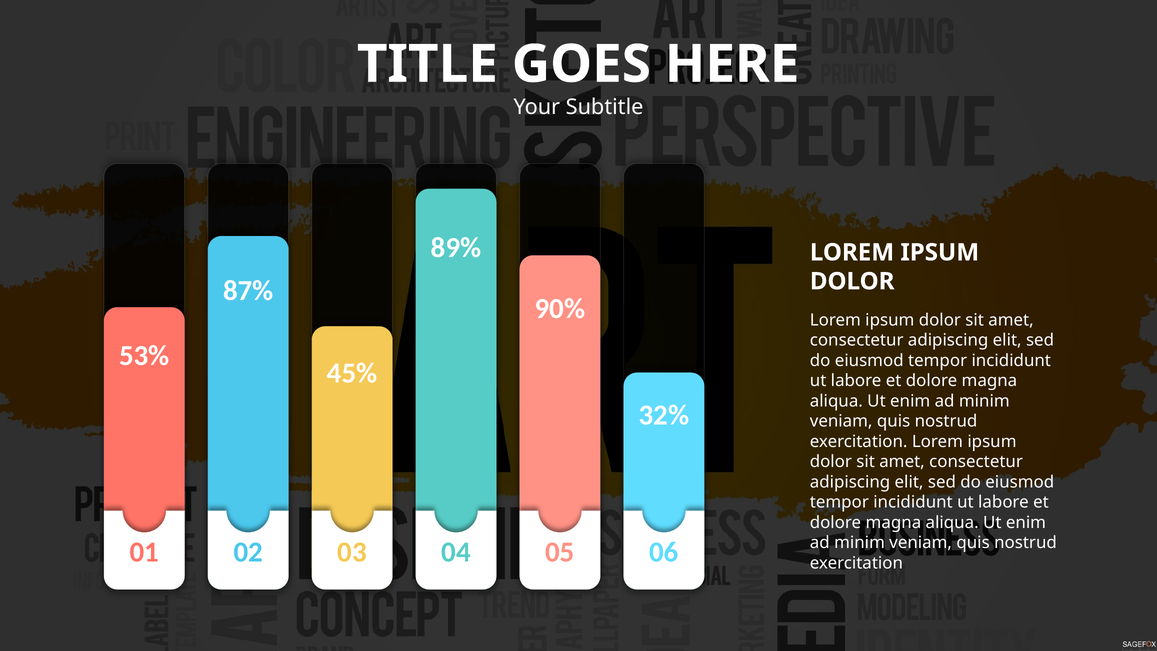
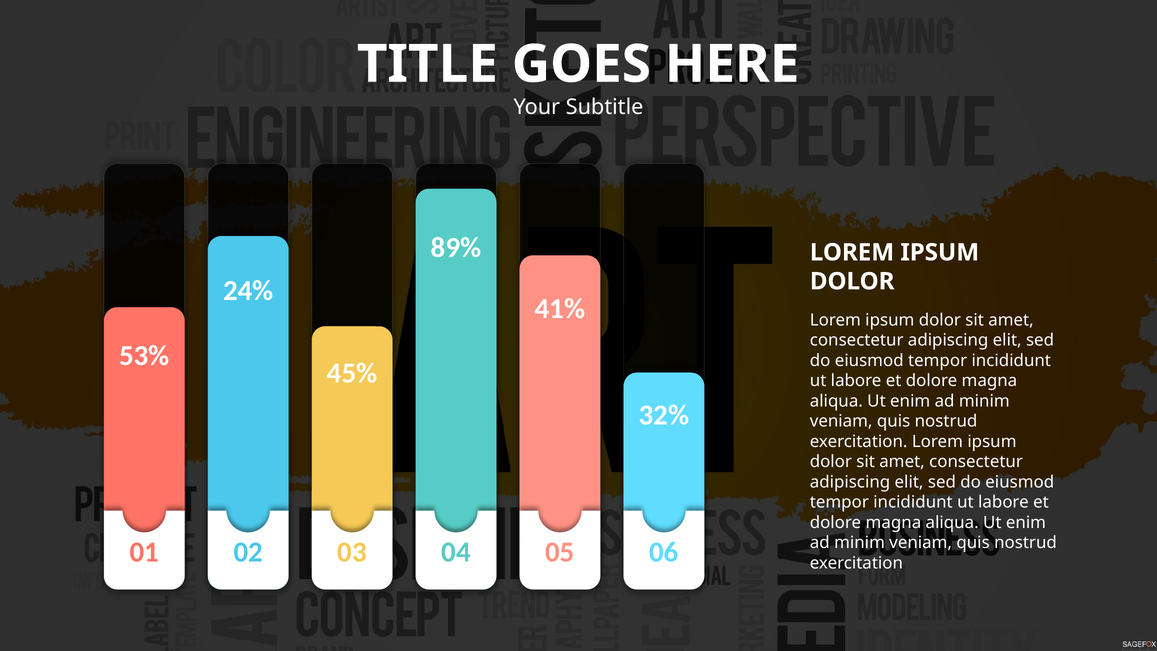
87%: 87% -> 24% (248, 291)
90%: 90% -> 41% (560, 308)
